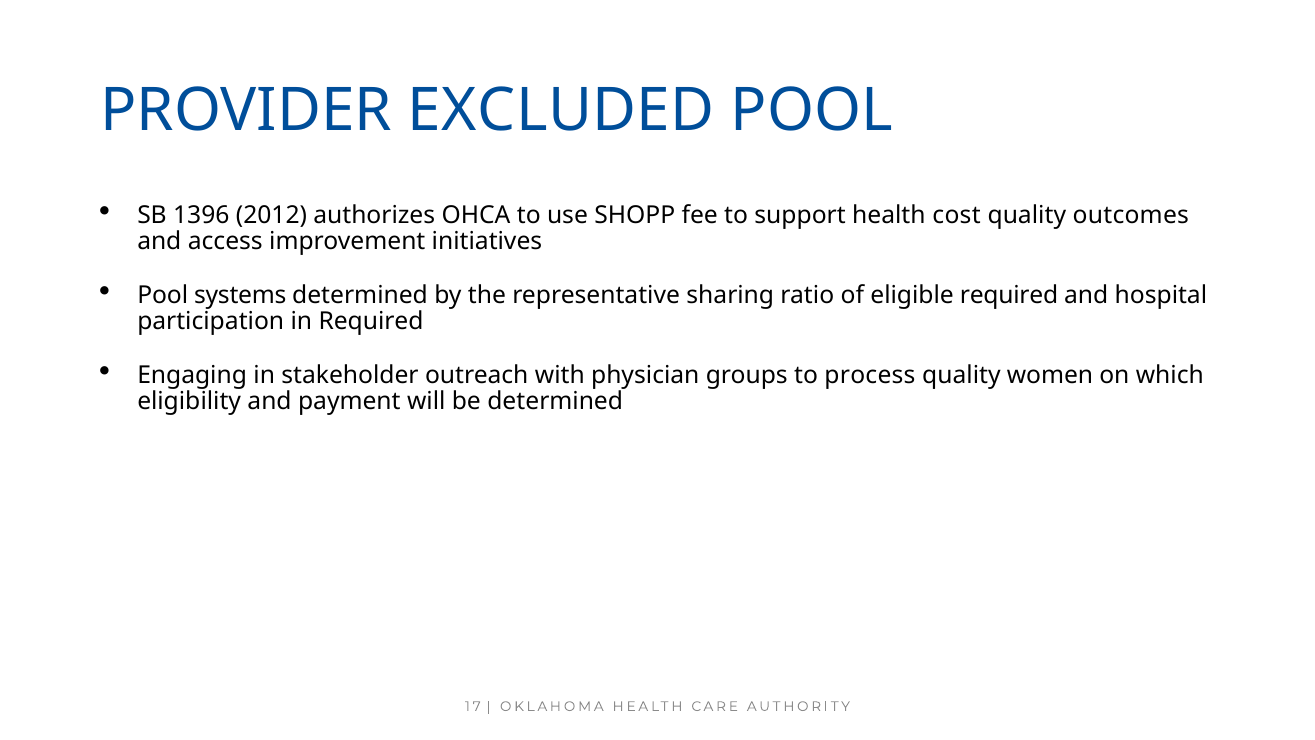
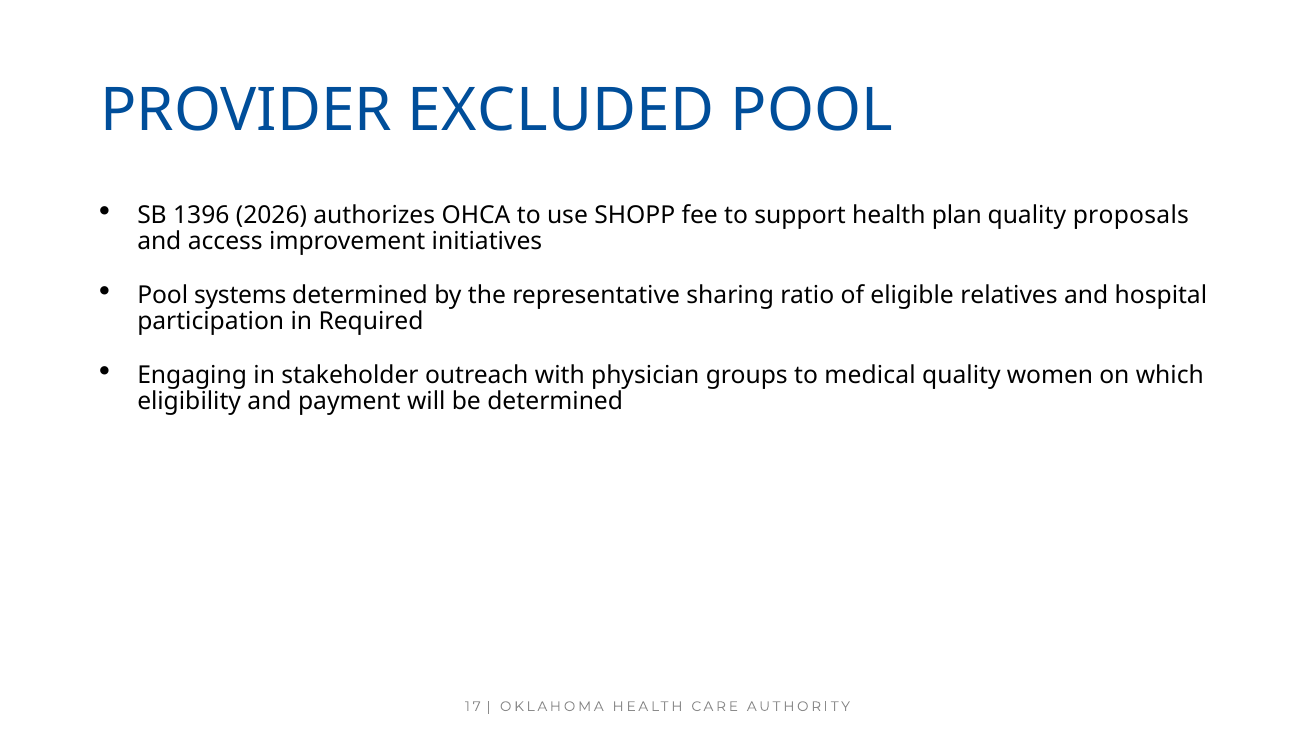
2012: 2012 -> 2026 (271, 215)
cost: cost -> plan (957, 215)
outcomes: outcomes -> proposals (1131, 215)
eligible required: required -> relatives (1009, 295)
process: process -> medical (870, 375)
